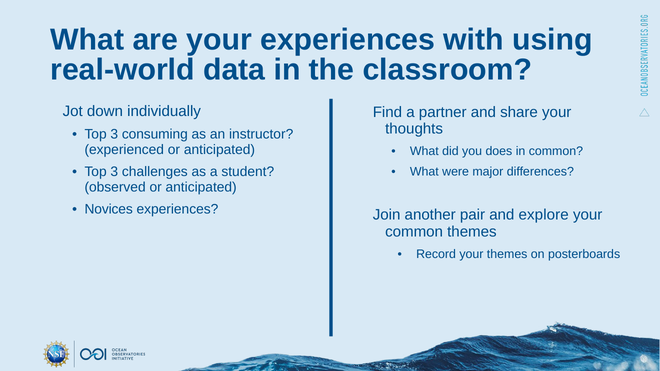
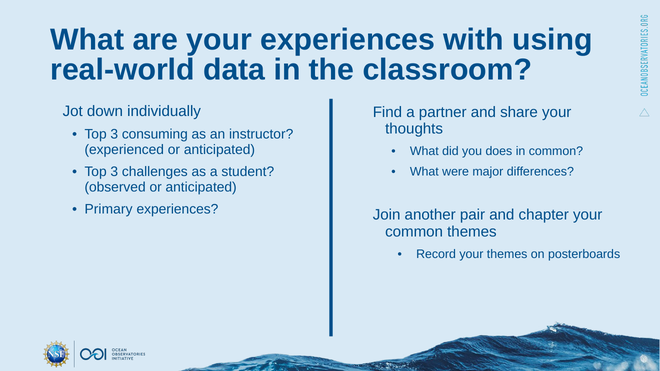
Novices: Novices -> Primary (109, 209)
explore: explore -> chapter (544, 215)
